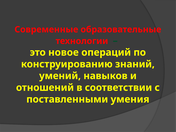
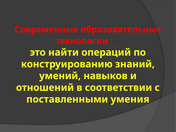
новое: новое -> найти (64, 52)
